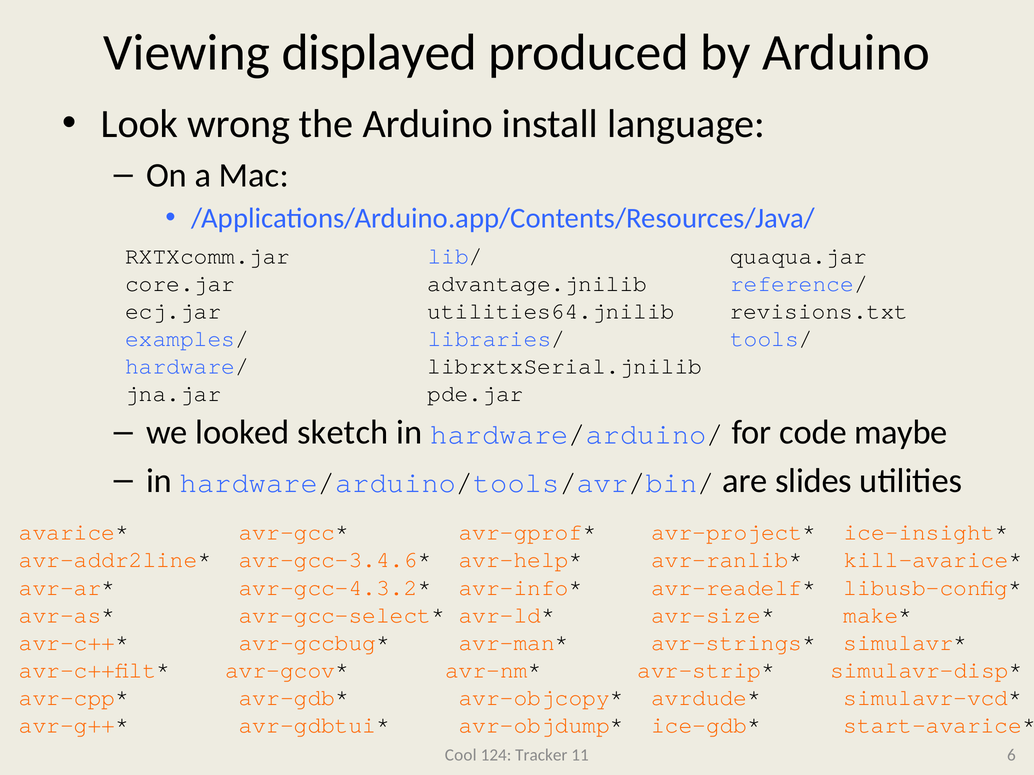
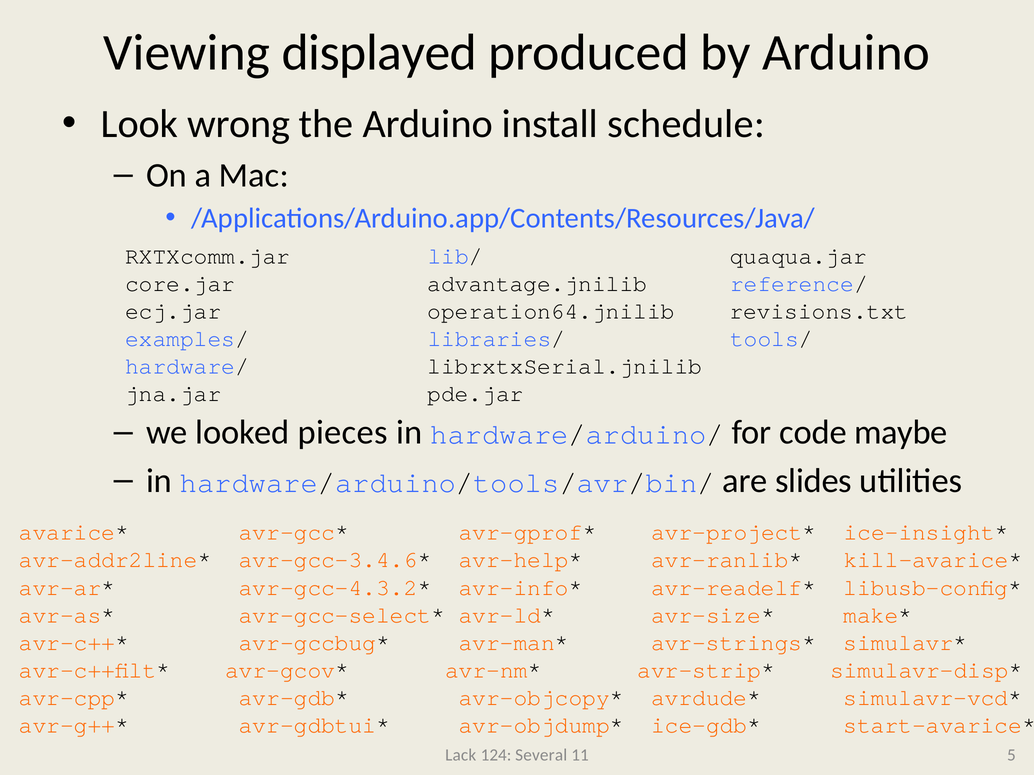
language: language -> schedule (686, 124)
utilities64.jnilib: utilities64.jnilib -> operation64.jnilib (551, 311)
sketch: sketch -> pieces (343, 433)
Cool: Cool -> Lack (461, 755)
Tracker: Tracker -> Several (541, 755)
6: 6 -> 5 (1011, 755)
